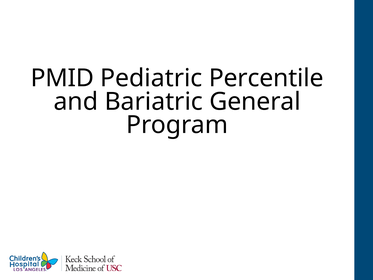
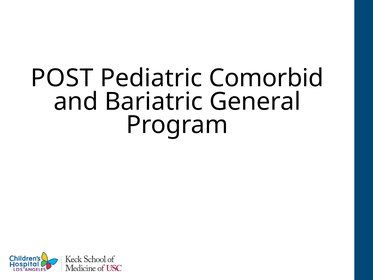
PMID: PMID -> POST (62, 78)
Percentile: Percentile -> Comorbid (266, 78)
